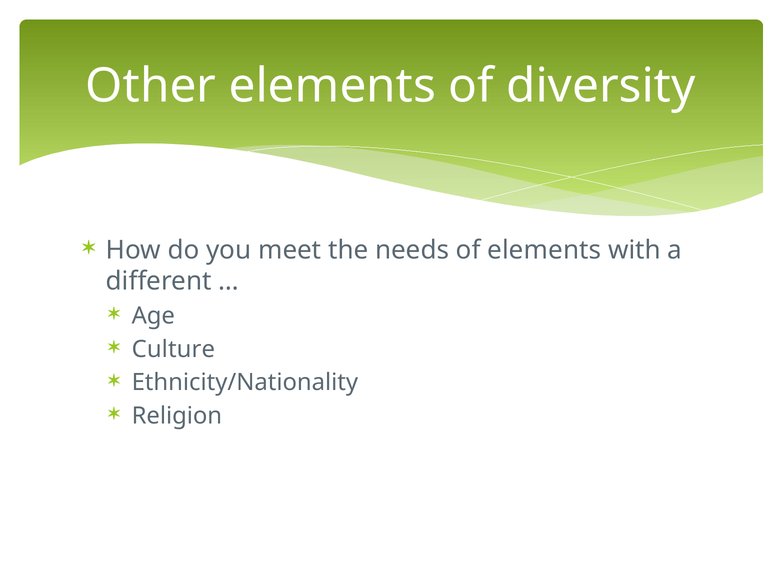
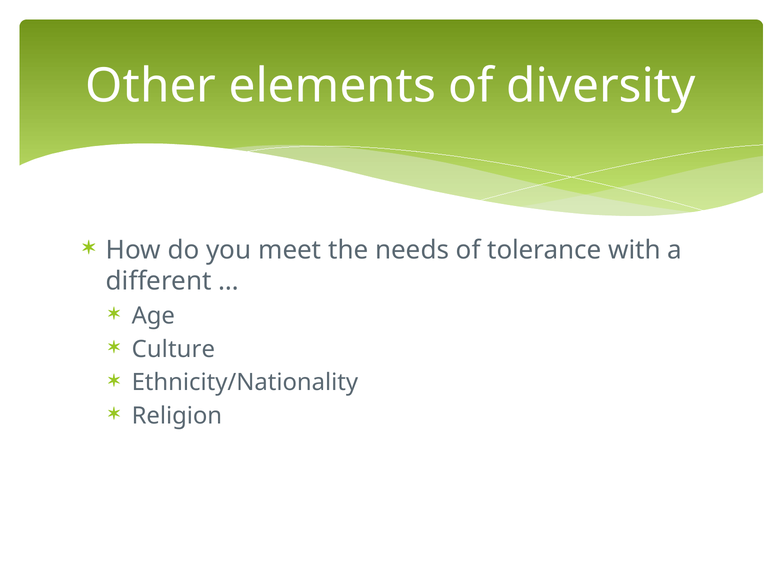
of elements: elements -> tolerance (544, 250)
